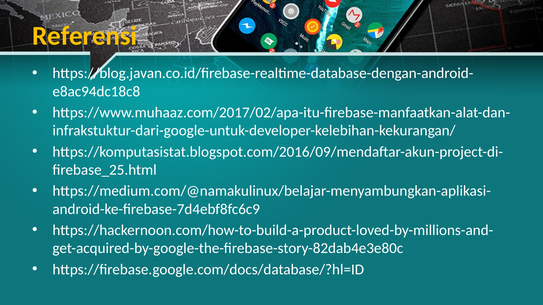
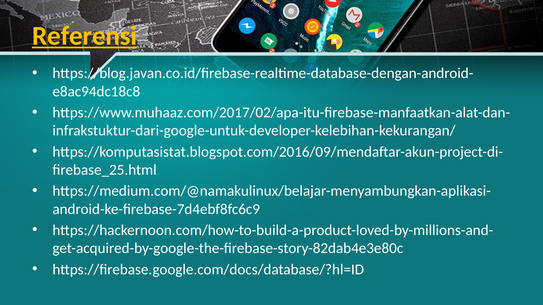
Referensi underline: none -> present (85, 36)
